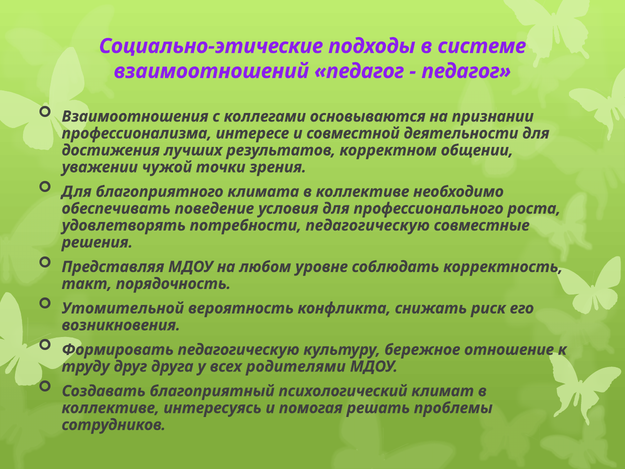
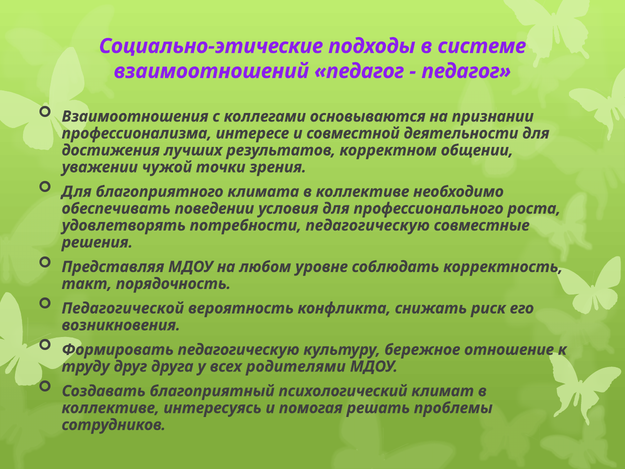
поведение: поведение -> поведении (214, 208)
Утомительной: Утомительной -> Педагогической (123, 308)
